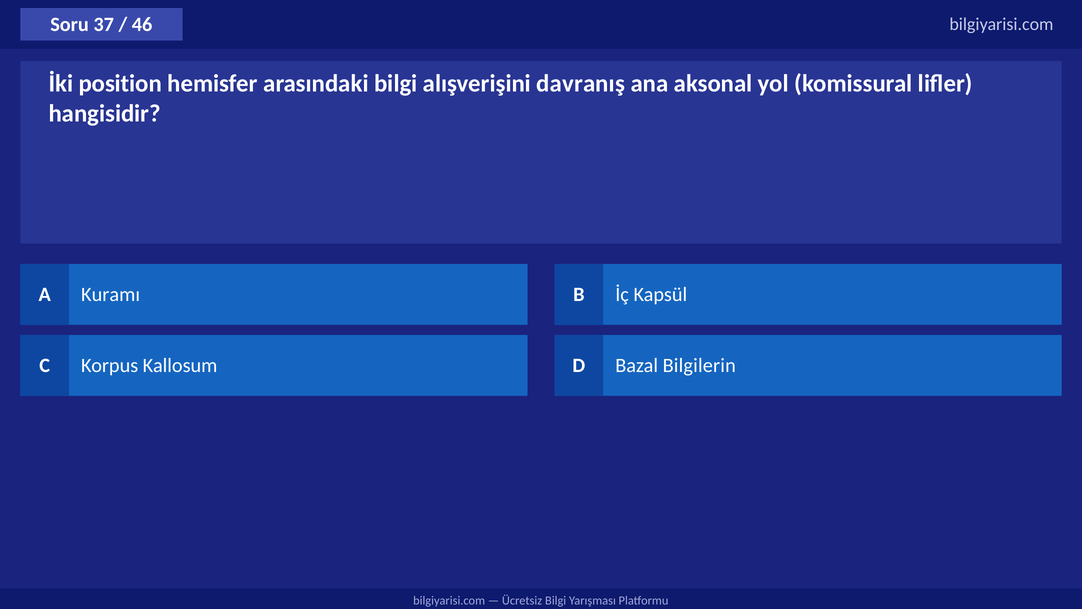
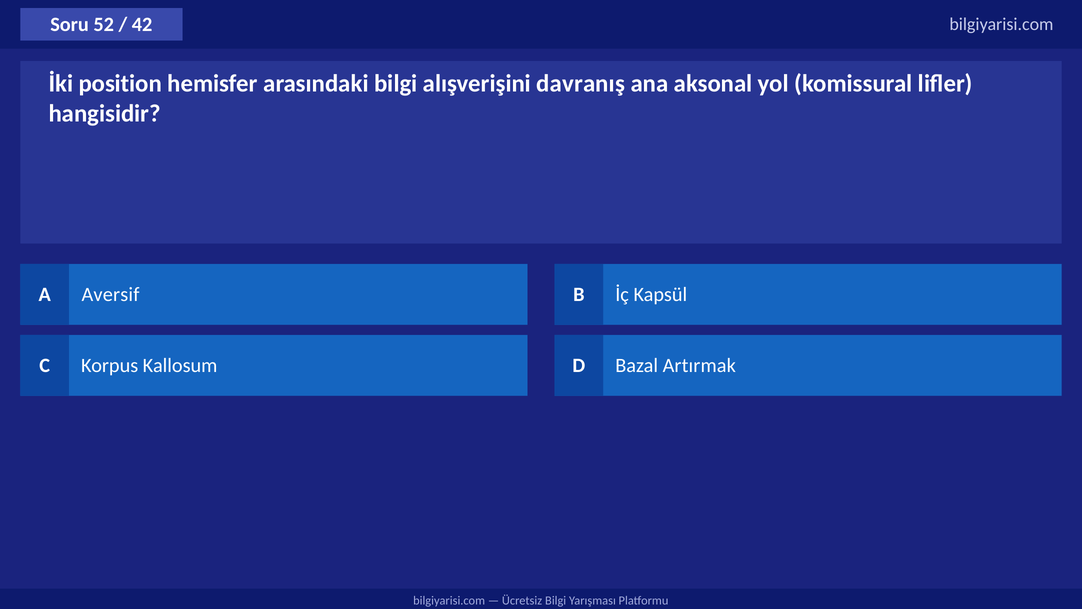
37: 37 -> 52 (104, 25)
46: 46 -> 42 (142, 25)
Kuramı: Kuramı -> Aversif (111, 294)
Bilgilerin: Bilgilerin -> Artırmak (699, 365)
